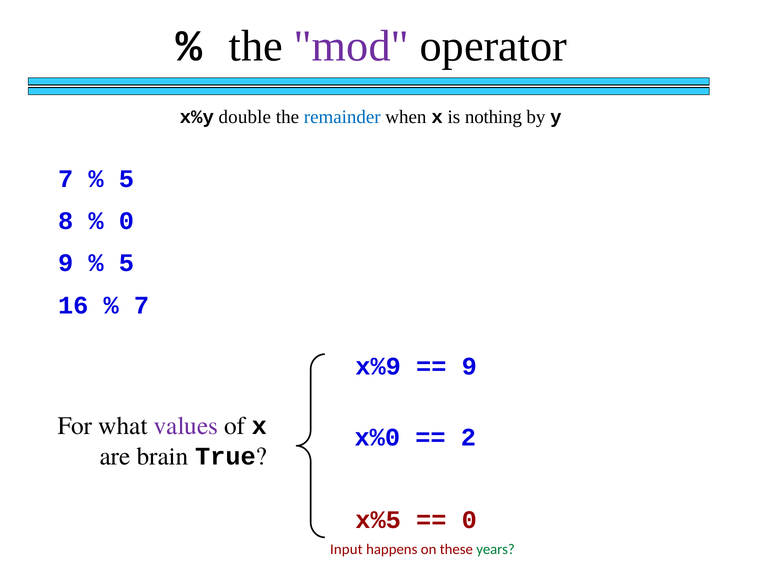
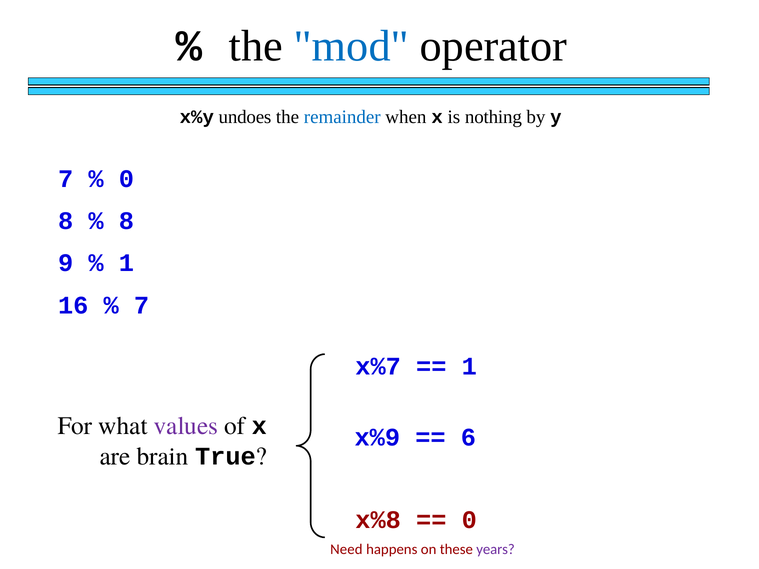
mod colour: purple -> blue (351, 46)
double: double -> undoes (245, 117)
5: 5 -> 0 (126, 179)
0: 0 -> 8 (126, 221)
5: 5 -> 1 (126, 263)
x%9: x%9 -> x%7 (378, 367)
9: 9 -> 1 (469, 367)
x%0: x%0 -> x%9 (377, 438)
2: 2 -> 6 (468, 438)
x%5: x%5 -> x%8 (378, 520)
Input: Input -> Need (346, 549)
years colour: green -> purple (496, 549)
